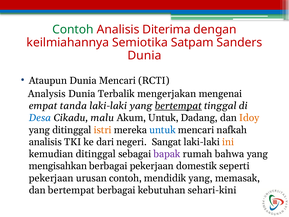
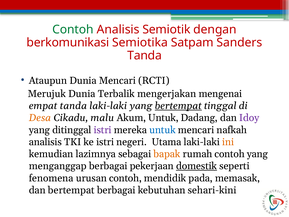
Diterima: Diterima -> Semiotik (166, 29)
keilmiahannya: keilmiahannya -> berkomunikasi (68, 42)
Dunia: Dunia -> Tanda (145, 56)
Analysis: Analysis -> Merujuk (47, 94)
Desa colour: blue -> orange (40, 118)
Idoy colour: orange -> purple (249, 118)
istri colour: orange -> purple (103, 130)
ke dari: dari -> istri (105, 142)
Sangat: Sangat -> Utama (166, 142)
kemudian ditinggal: ditinggal -> lazimnya (96, 154)
bapak colour: purple -> orange (167, 154)
rumah bahwa: bahwa -> contoh (230, 154)
mengisahkan: mengisahkan -> menganggap (58, 166)
domestik underline: none -> present (197, 166)
pekerjaan: pekerjaan -> fenomena (51, 178)
mendidik yang: yang -> pada (201, 178)
